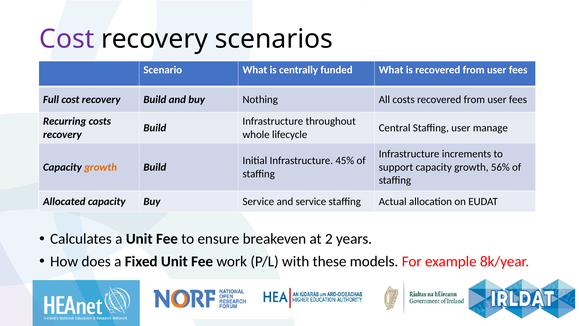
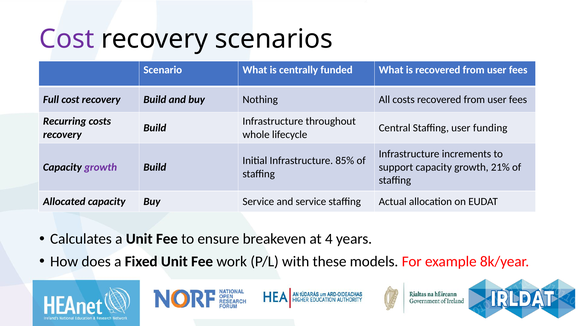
manage: manage -> funding (490, 128)
45%: 45% -> 85% (345, 160)
growth colour: orange -> purple (101, 167)
56%: 56% -> 21% (500, 167)
2: 2 -> 4 (329, 239)
